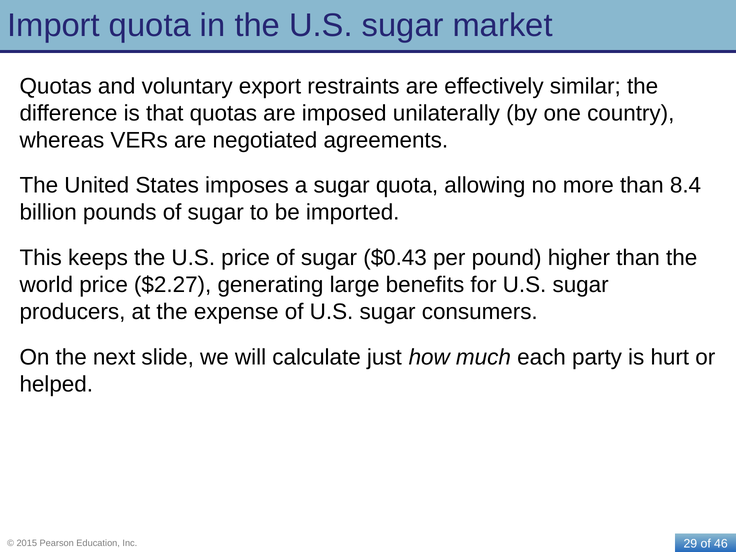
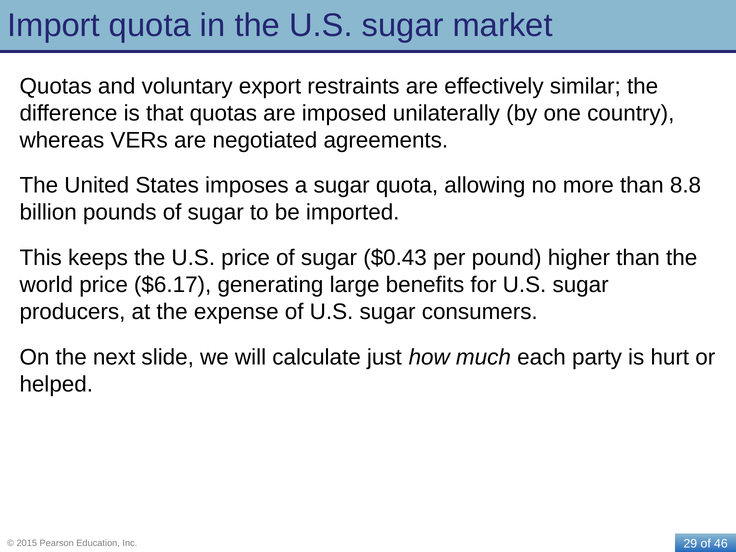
8.4: 8.4 -> 8.8 (686, 185)
$2.27: $2.27 -> $6.17 (173, 285)
